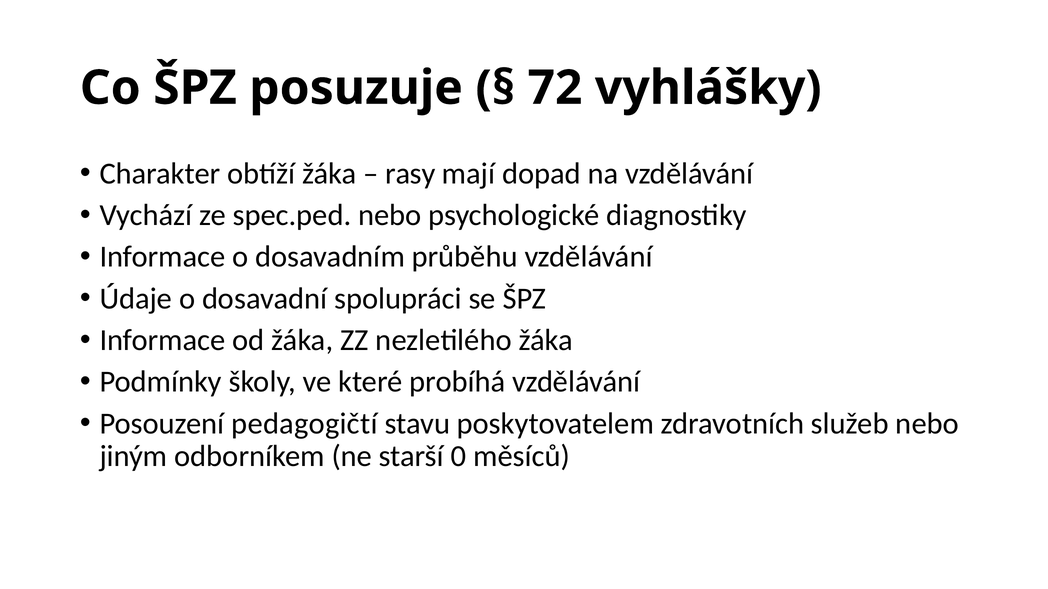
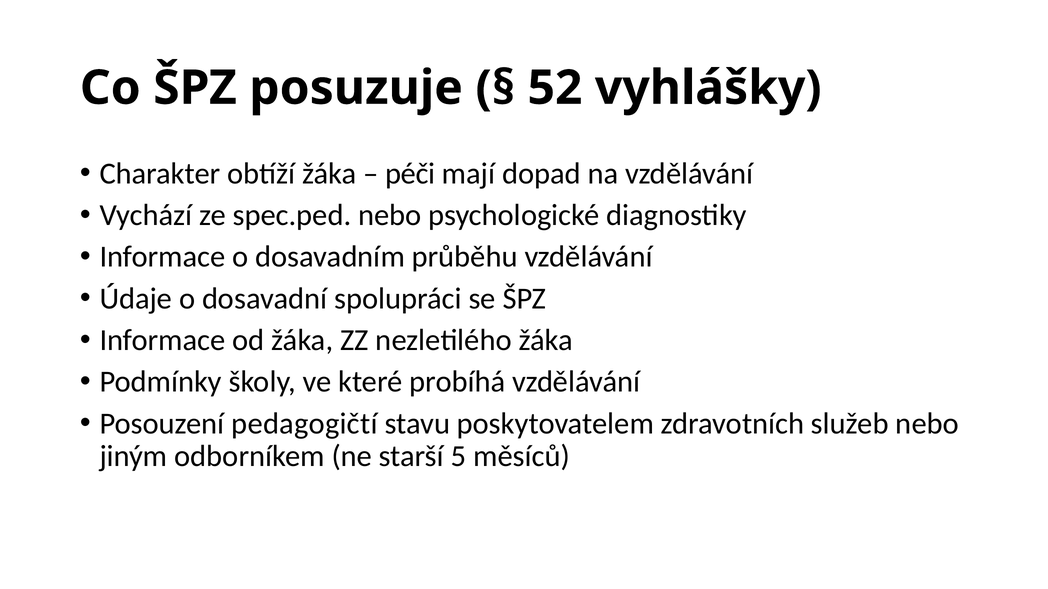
72: 72 -> 52 (555, 88)
rasy: rasy -> péči (410, 174)
0: 0 -> 5 (459, 457)
